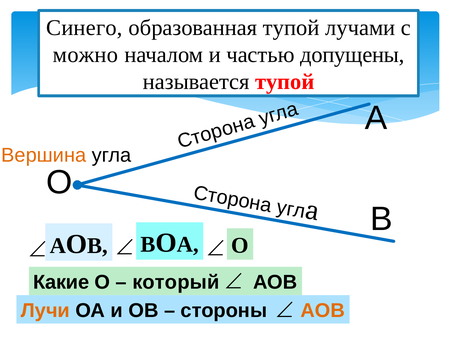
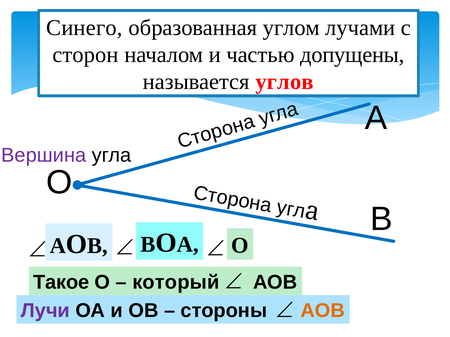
образованная тупой: тупой -> углом (291, 28)
можно: можно -> сторон (86, 55)
называется тупой: тупой -> углов (285, 82)
Вершина colour: orange -> purple (44, 156)
Какие: Какие -> Такое (61, 283)
Лучи colour: orange -> purple (45, 311)
